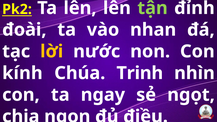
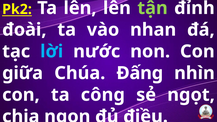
lời colour: yellow -> light blue (52, 51)
kính: kính -> giữa (23, 73)
Trinh: Trinh -> Đấng (140, 73)
ngay: ngay -> công (103, 95)
